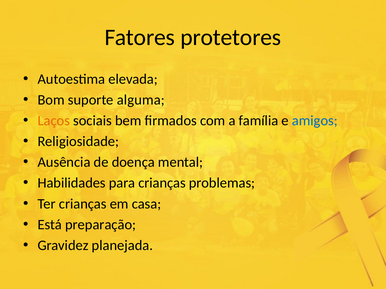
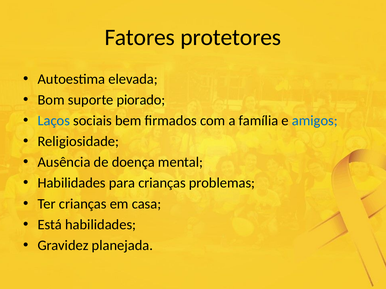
alguma: alguma -> piorado (141, 100)
Laços colour: orange -> blue (54, 121)
Está preparação: preparação -> habilidades (101, 225)
